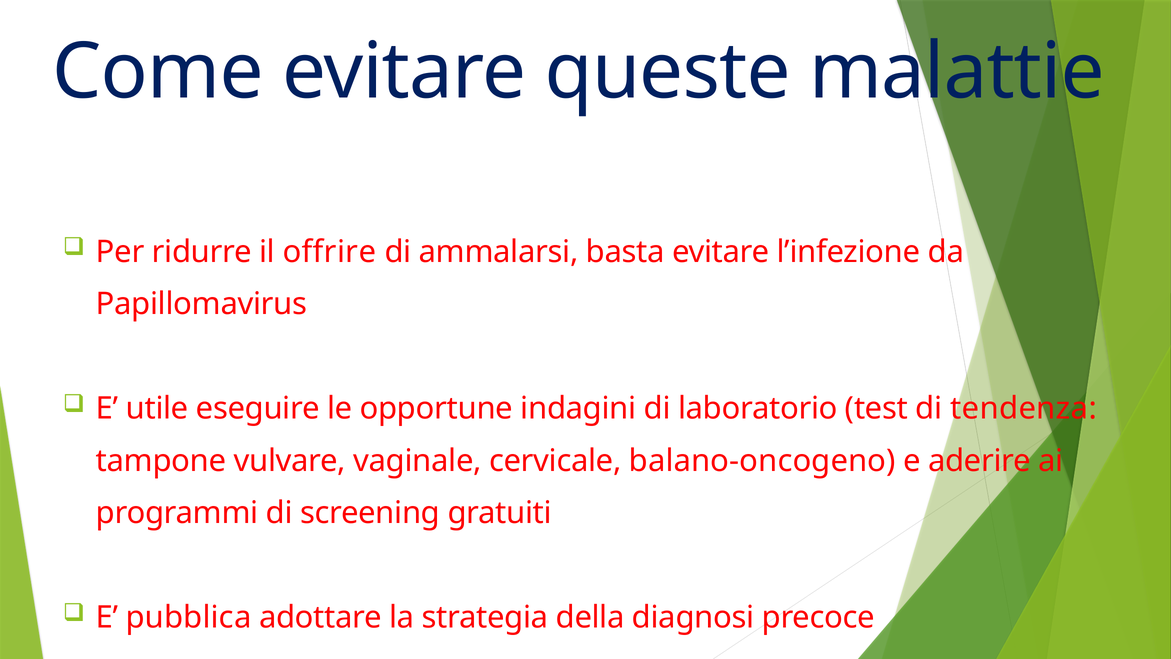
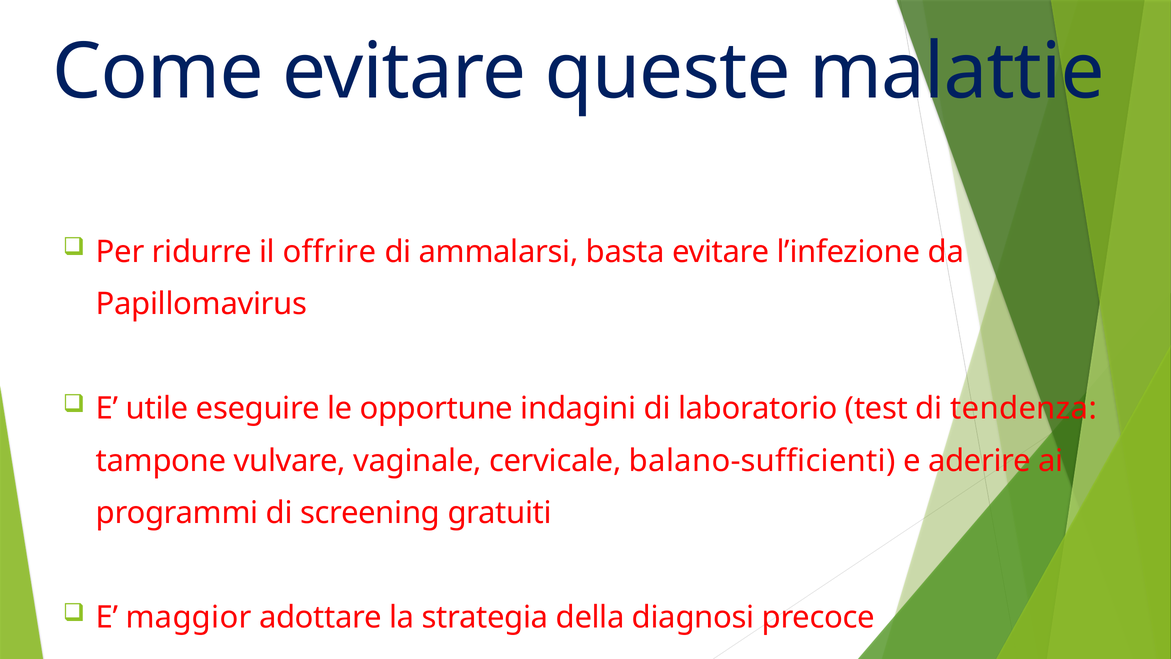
balano-oncogeno: balano-oncogeno -> balano-sufficienti (762, 461)
pubblica: pubblica -> maggior (189, 617)
